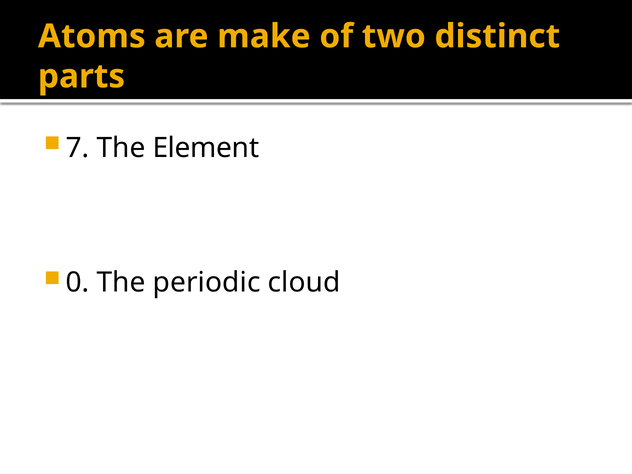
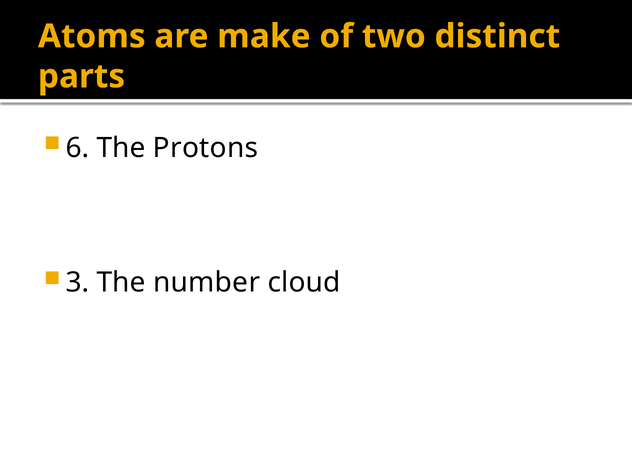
7: 7 -> 6 (77, 148)
Element: Element -> Protons (206, 148)
0: 0 -> 3 (77, 283)
periodic: periodic -> number (207, 283)
